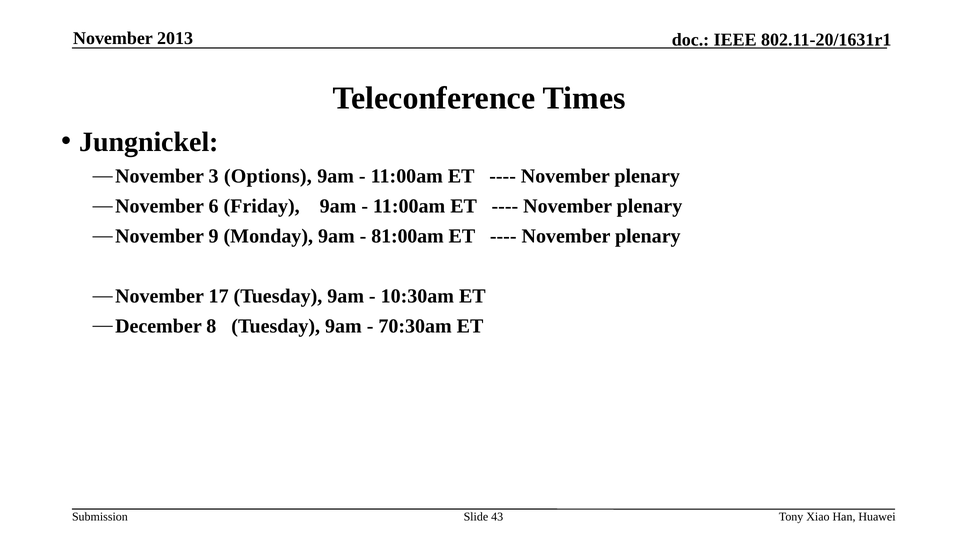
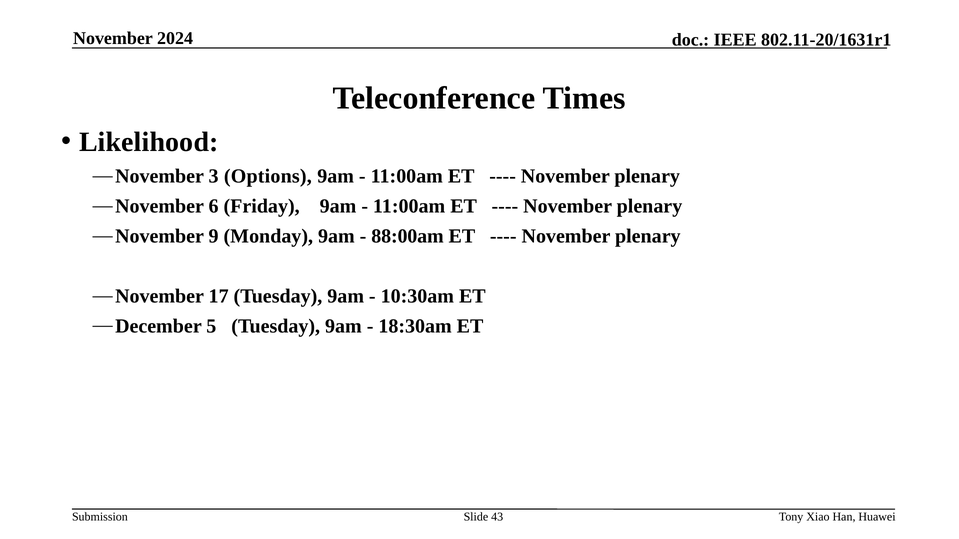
2013: 2013 -> 2024 (175, 38)
Jungnickel: Jungnickel -> Likelihood (149, 142)
81:00am: 81:00am -> 88:00am (408, 236)
8: 8 -> 5 (211, 326)
70:30am: 70:30am -> 18:30am (415, 326)
